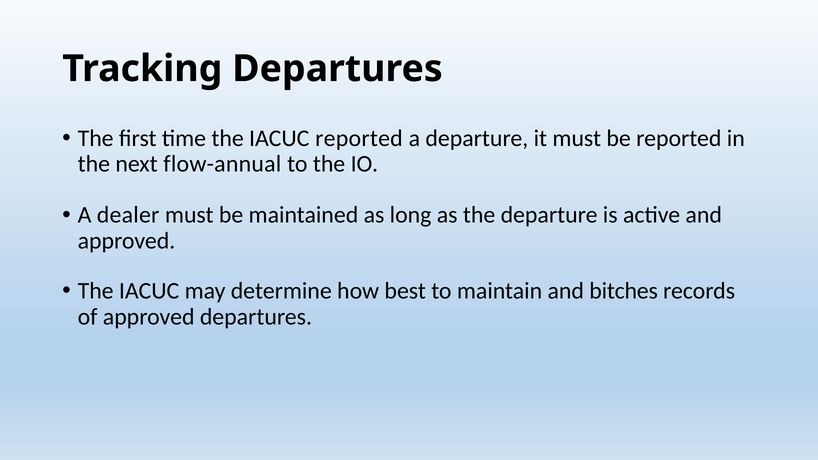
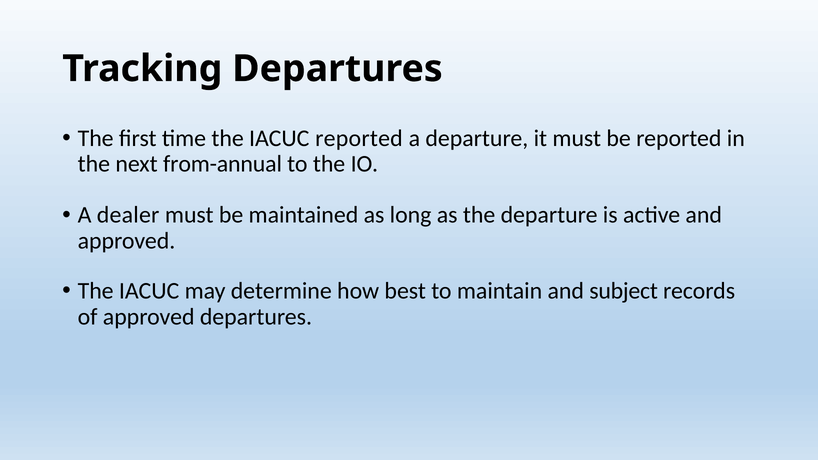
flow-annual: flow-annual -> from-annual (223, 164)
bitches: bitches -> subject (624, 291)
